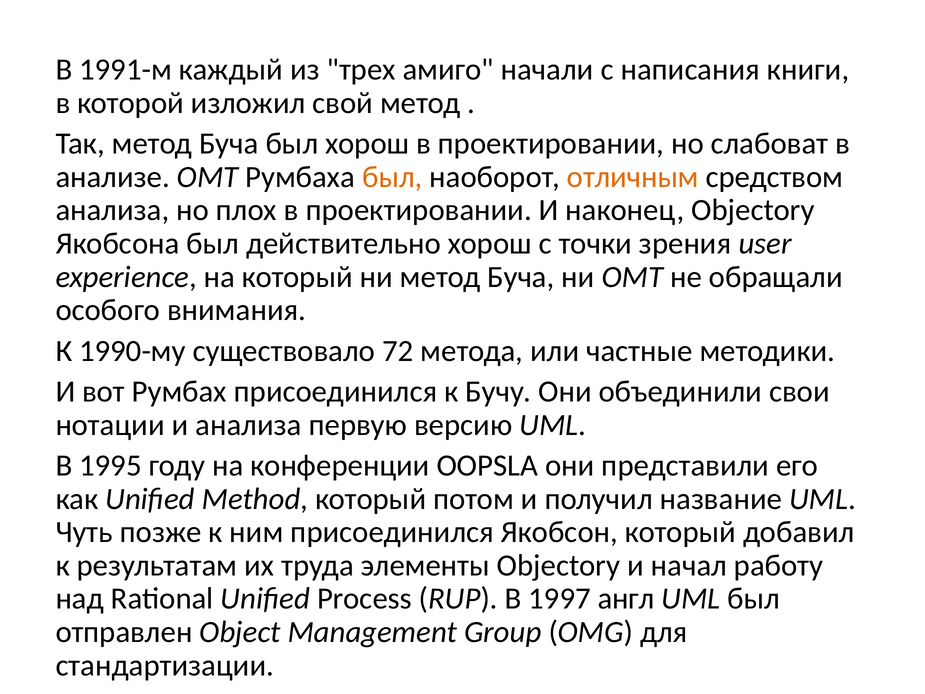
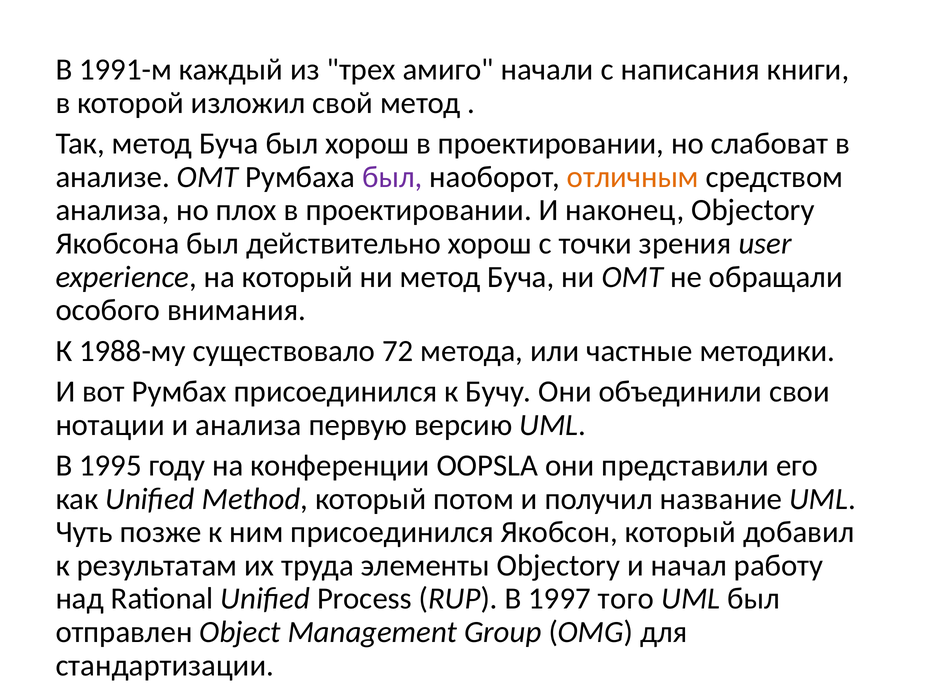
был colour: orange -> purple (392, 177)
1990-му: 1990-му -> 1988-му (132, 351)
англ: англ -> того (626, 599)
